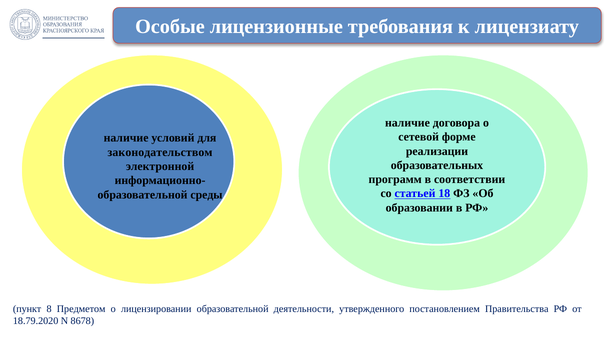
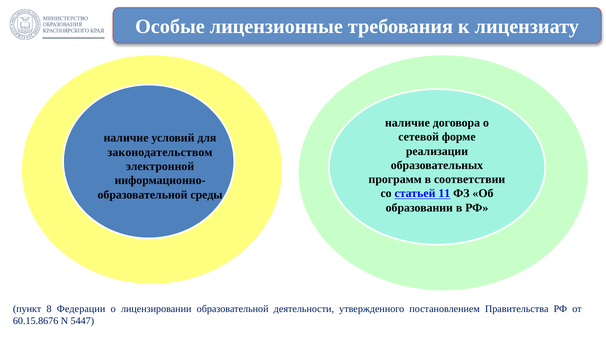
18: 18 -> 11 (444, 194)
Предметом: Предметом -> Федерации (81, 309)
18.79.2020: 18.79.2020 -> 60.15.8676 (36, 321)
8678: 8678 -> 5447 (82, 321)
